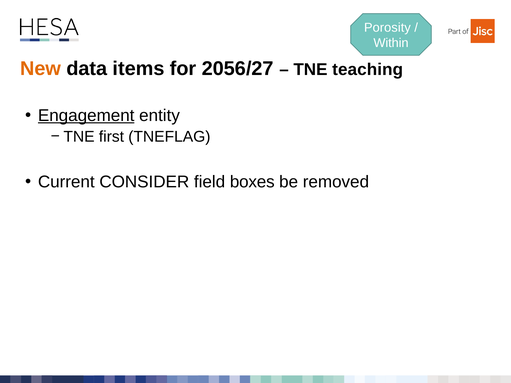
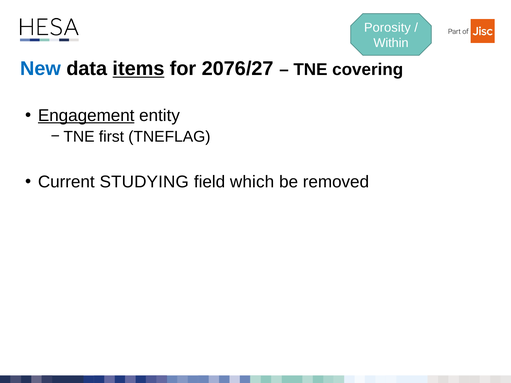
New colour: orange -> blue (41, 69)
items underline: none -> present (139, 69)
2056/27: 2056/27 -> 2076/27 (238, 69)
teaching: teaching -> covering (368, 70)
CONSIDER: CONSIDER -> STUDYING (144, 182)
boxes: boxes -> which (252, 182)
